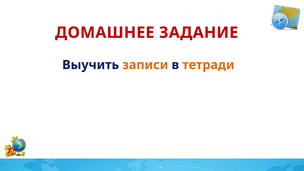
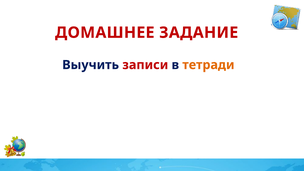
записи colour: orange -> red (145, 65)
